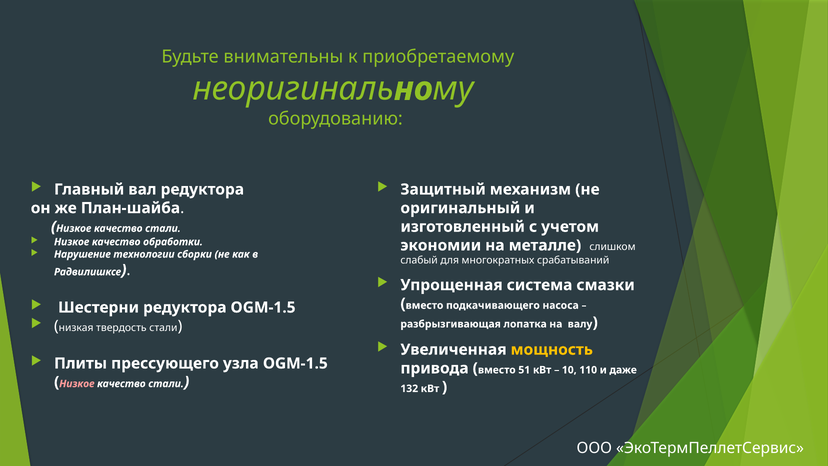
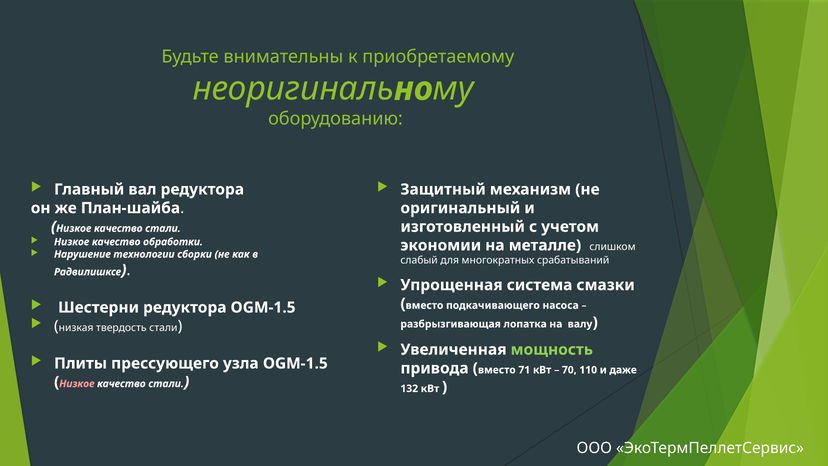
мощность colour: yellow -> light green (552, 349)
51: 51 -> 71 (524, 370)
10: 10 -> 70 (569, 370)
